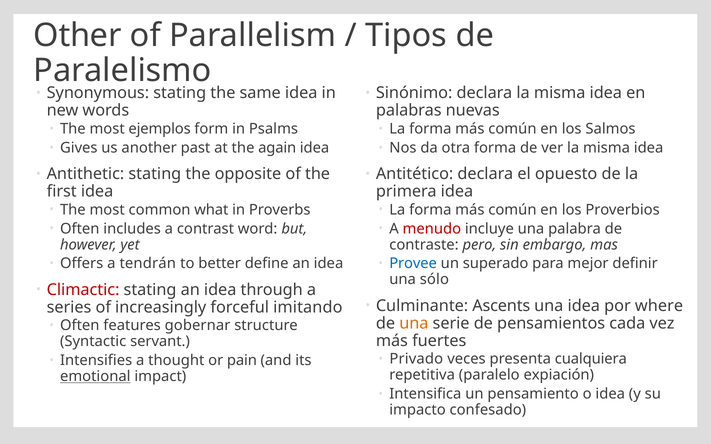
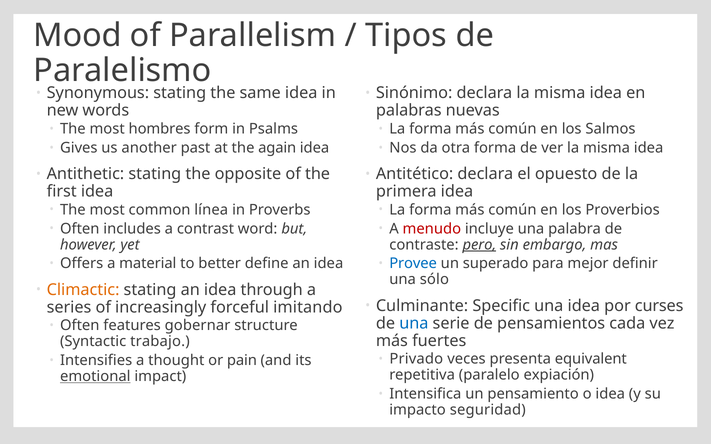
Other: Other -> Mood (77, 35)
ejemplos: ejemplos -> hombres (160, 129)
what: what -> línea (211, 210)
pero underline: none -> present (479, 245)
tendrán: tendrán -> material (148, 264)
Climactic colour: red -> orange (83, 290)
Ascents: Ascents -> Specific (501, 306)
where: where -> curses (659, 306)
una colour: orange -> blue (414, 323)
servant: servant -> trabajo (160, 342)
cualquiera: cualquiera -> equivalent (591, 359)
confesado: confesado -> seguridad (488, 410)
